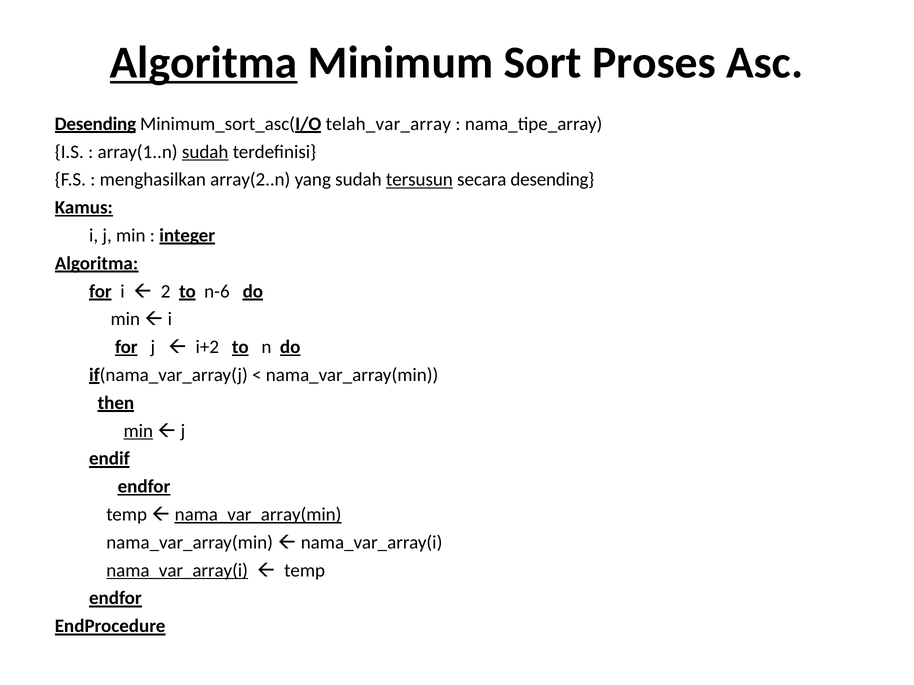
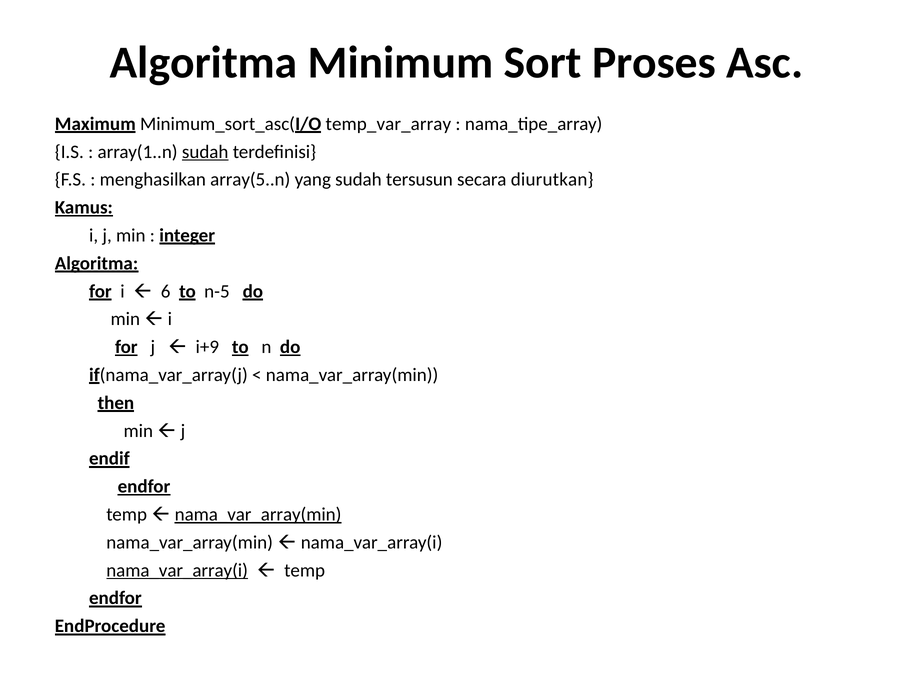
Algoritma underline: present -> none (204, 63)
Desending: Desending -> Maximum (95, 124)
telah_var_array: telah_var_array -> temp_var_array (388, 124)
array(2..n: array(2..n -> array(5..n (250, 180)
tersusun underline: present -> none (419, 180)
secara desending: desending -> diurutkan (552, 180)
2: 2 -> 6 (166, 291)
n-6: n-6 -> n-5 (217, 291)
i+2: i+2 -> i+9 (207, 347)
min underline: present -> none (138, 431)
